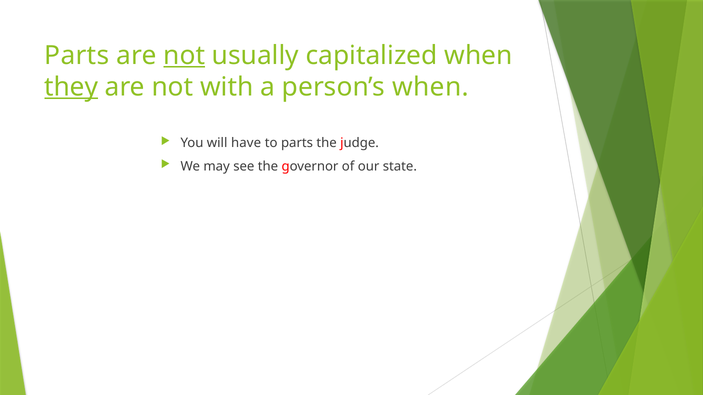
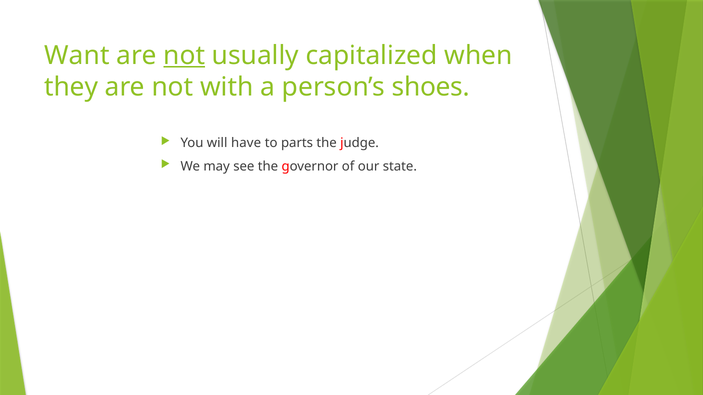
Parts: Parts -> Want (77, 55)
they underline: present -> none (71, 87)
person’s when: when -> shoes (431, 87)
